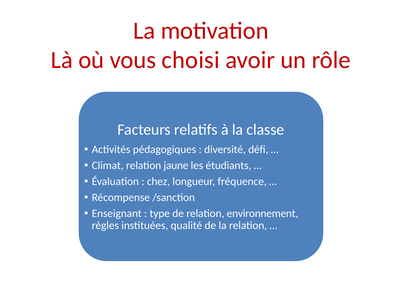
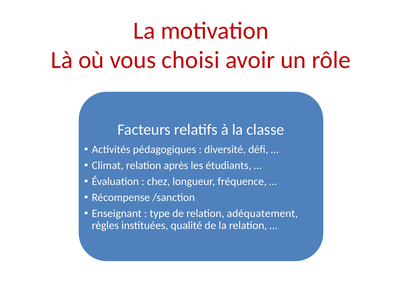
jaune: jaune -> après (176, 165)
environnement: environnement -> adéquatement (262, 213)
